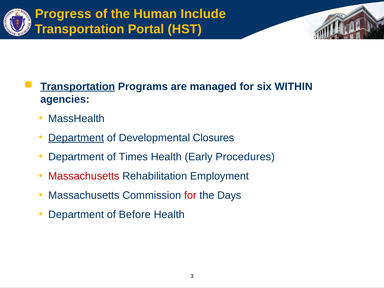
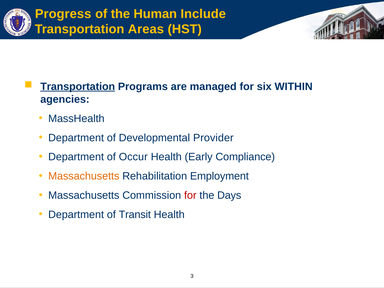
Portal: Portal -> Areas (146, 29)
Department underline: present -> none (76, 138)
Closures: Closures -> Provider (213, 138)
Times: Times -> Occur (133, 157)
Procedures: Procedures -> Compliance (245, 157)
Massachusetts colour: red -> orange (84, 176)
Before: Before -> Transit (135, 215)
